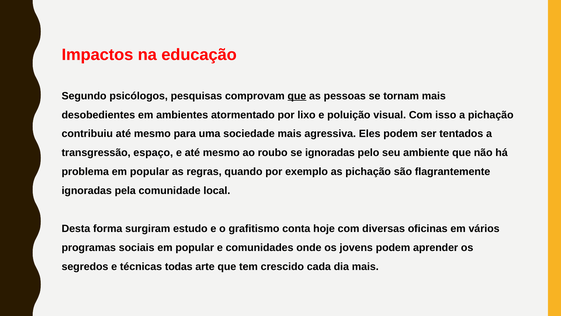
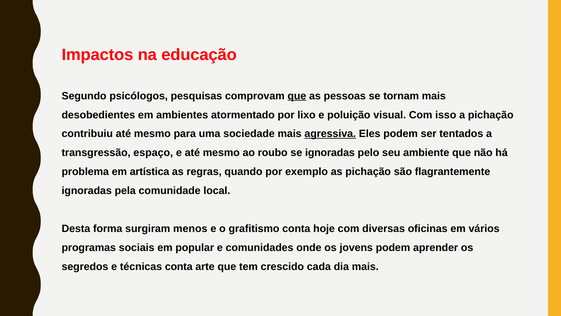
agressiva underline: none -> present (330, 134)
problema em popular: popular -> artística (150, 172)
estudo: estudo -> menos (190, 228)
técnicas todas: todas -> conta (179, 266)
